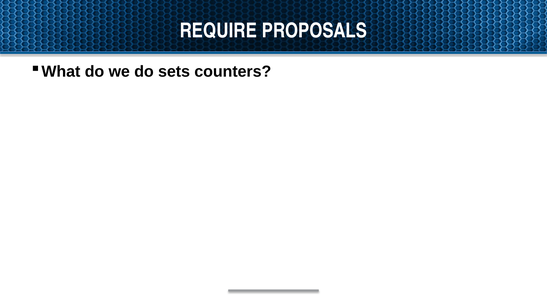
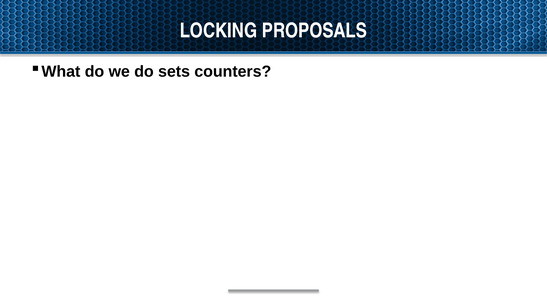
REQUIRE: REQUIRE -> LOCKING (218, 31)
